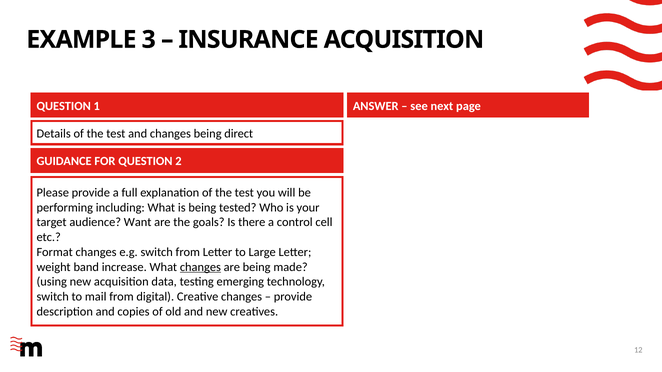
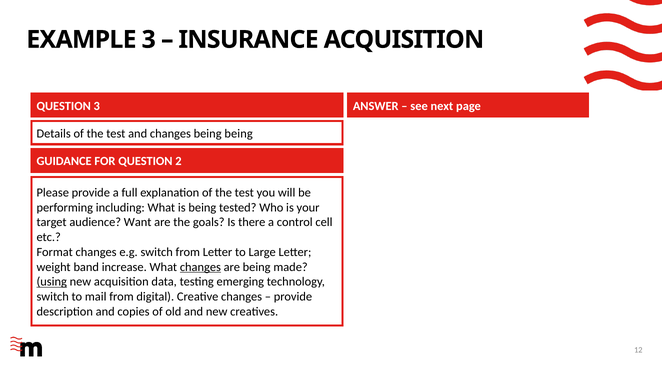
QUESTION 1: 1 -> 3 (97, 106)
being direct: direct -> being (239, 134)
using underline: none -> present (52, 282)
